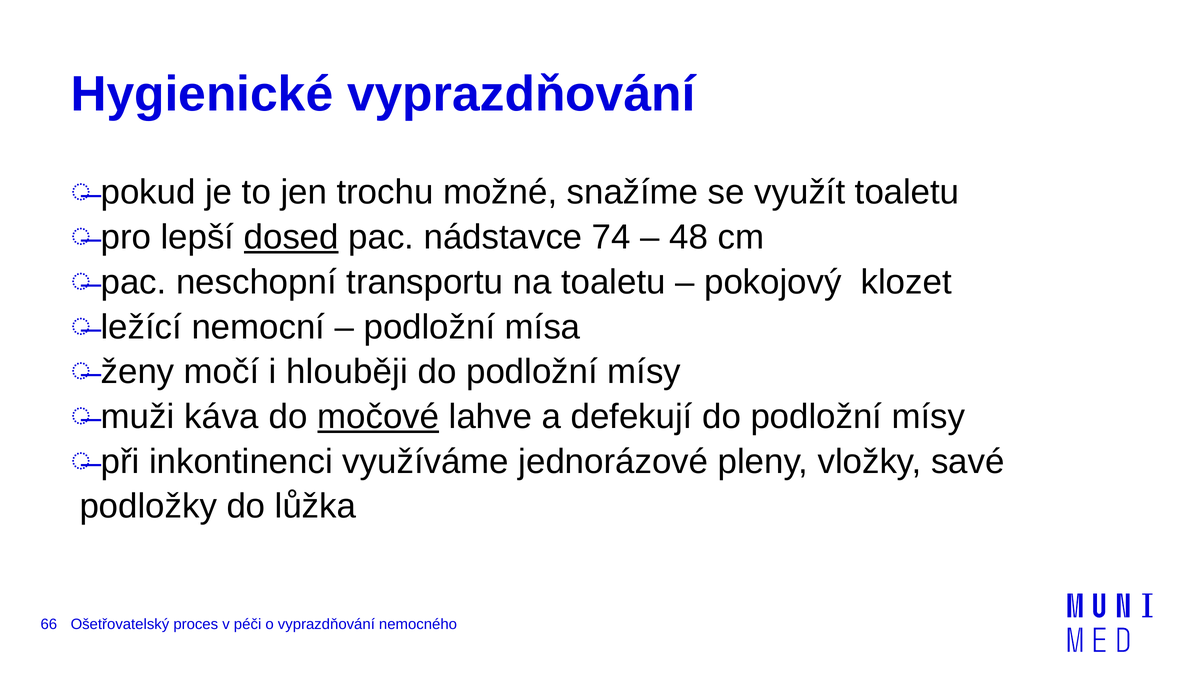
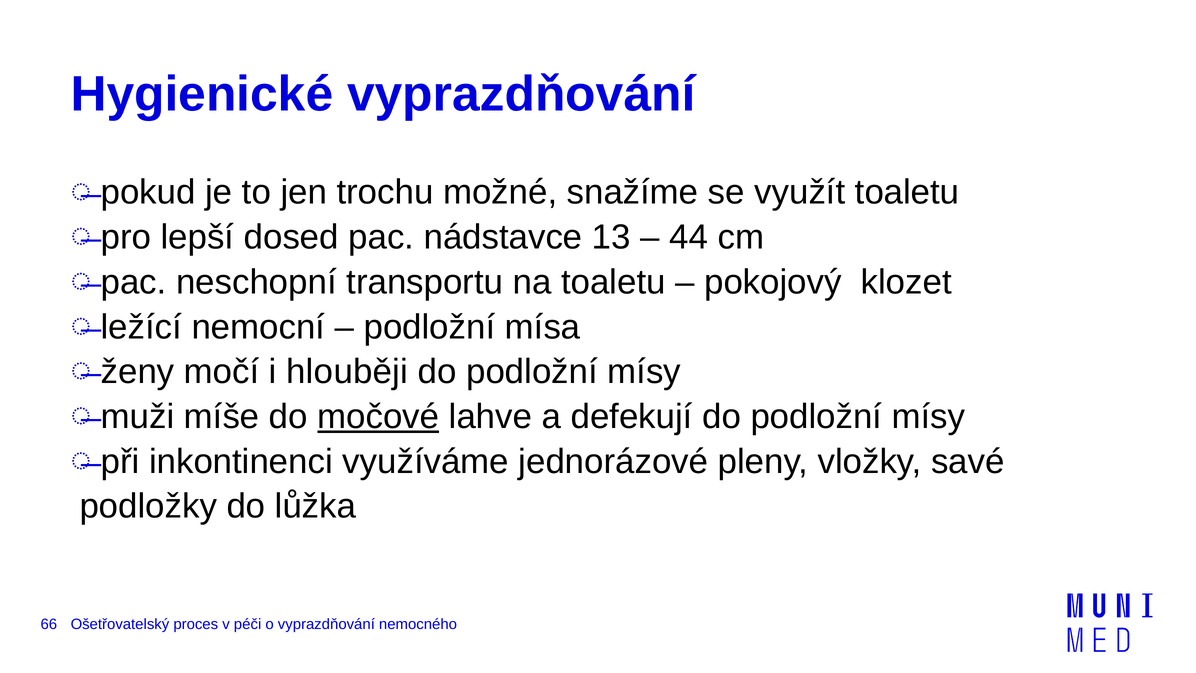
dosed underline: present -> none (291, 237)
74: 74 -> 13 (611, 237)
48: 48 -> 44 (689, 237)
káva: káva -> míše (222, 417)
